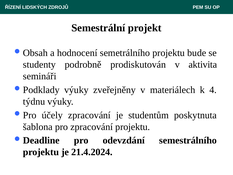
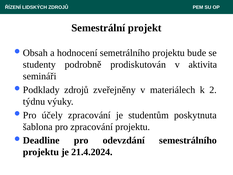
výuky: výuky -> zdrojů (76, 90)
4: 4 -> 2 (213, 90)
